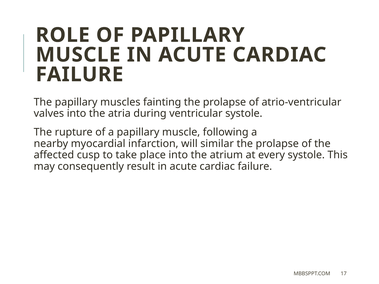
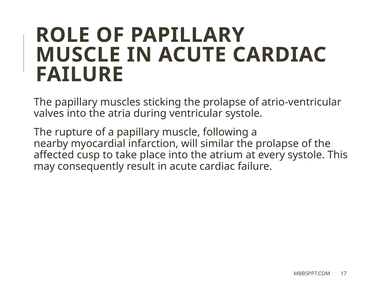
fainting: fainting -> sticking (162, 102)
